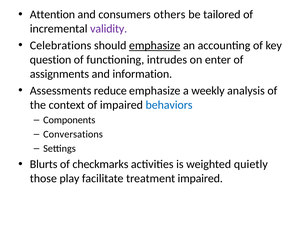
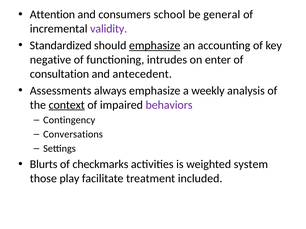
others: others -> school (169, 15)
tailored: tailored -> general (222, 15)
Celebrations: Celebrations -> Standardized (61, 46)
question: question -> negative (50, 60)
assignments: assignments -> consultation (59, 74)
information: information -> antecedent (142, 74)
reduce: reduce -> always (110, 91)
context underline: none -> present (67, 105)
behaviors colour: blue -> purple (169, 105)
Components: Components -> Contingency (69, 120)
quietly: quietly -> system (251, 165)
treatment impaired: impaired -> included (200, 179)
